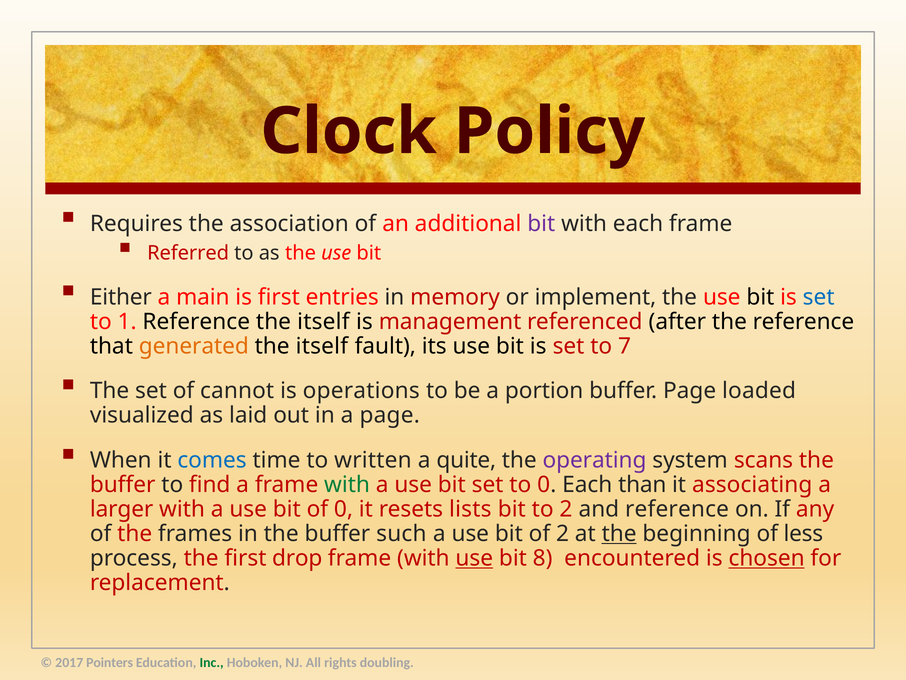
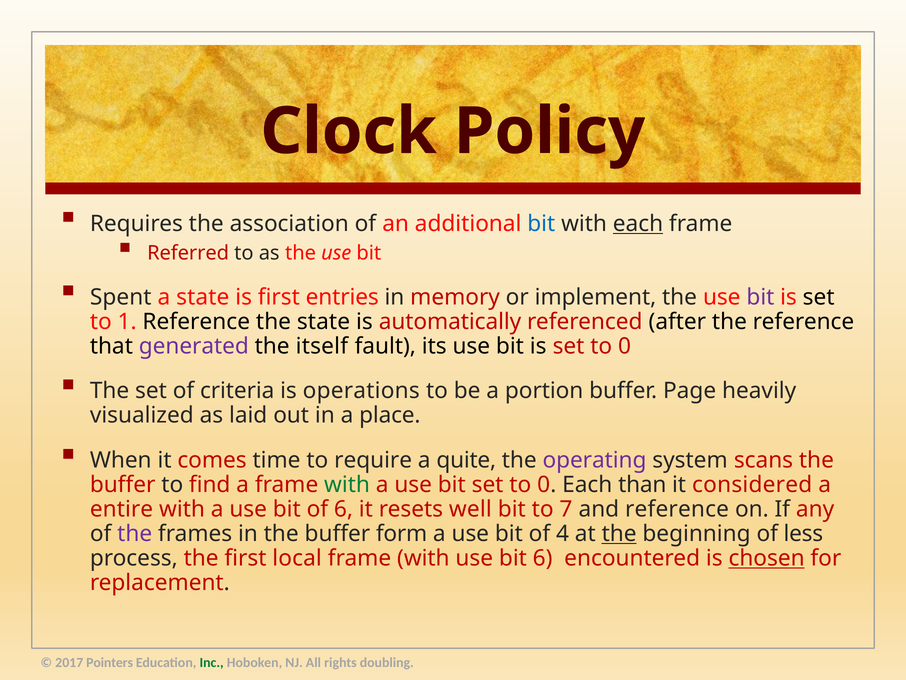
bit colour: purple -> blue (541, 224)
each underline: none -> present (638, 224)
Either: Either -> Spent (121, 297)
a main: main -> state (203, 297)
bit colour: black -> purple (760, 297)
set colour: blue -> black (819, 297)
itself: itself -> state (323, 321)
management: management -> automatically (450, 321)
generated colour: orange -> purple (194, 346)
is set to 7: 7 -> 0 (625, 346)
cannot: cannot -> criteria (237, 391)
loaded: loaded -> heavily (759, 391)
a page: page -> place (390, 415)
comes colour: blue -> red (212, 460)
written: written -> require (373, 460)
associating: associating -> considered (752, 484)
larger: larger -> entire (122, 509)
of 0: 0 -> 6 (343, 509)
lists: lists -> well (470, 509)
to 2: 2 -> 7 (566, 509)
the colour: red -> purple (135, 533)
such: such -> form (402, 533)
of 2: 2 -> 4 (562, 533)
drop: drop -> local (297, 558)
use underline: present -> none (474, 558)
bit 8: 8 -> 6 (543, 558)
